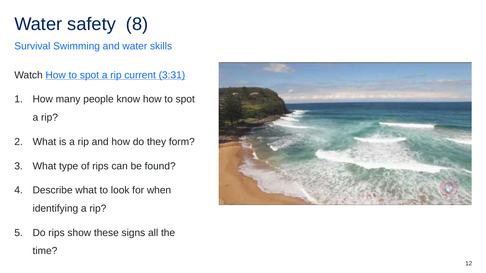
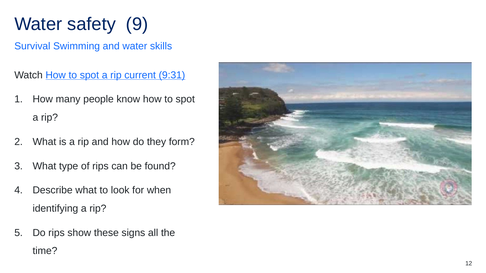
8: 8 -> 9 (137, 24)
3:31: 3:31 -> 9:31 (172, 75)
